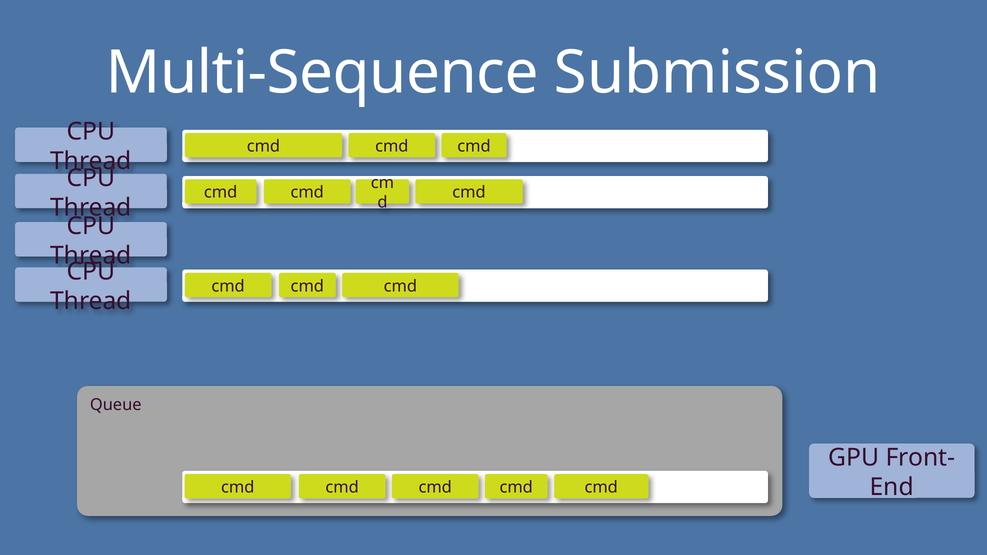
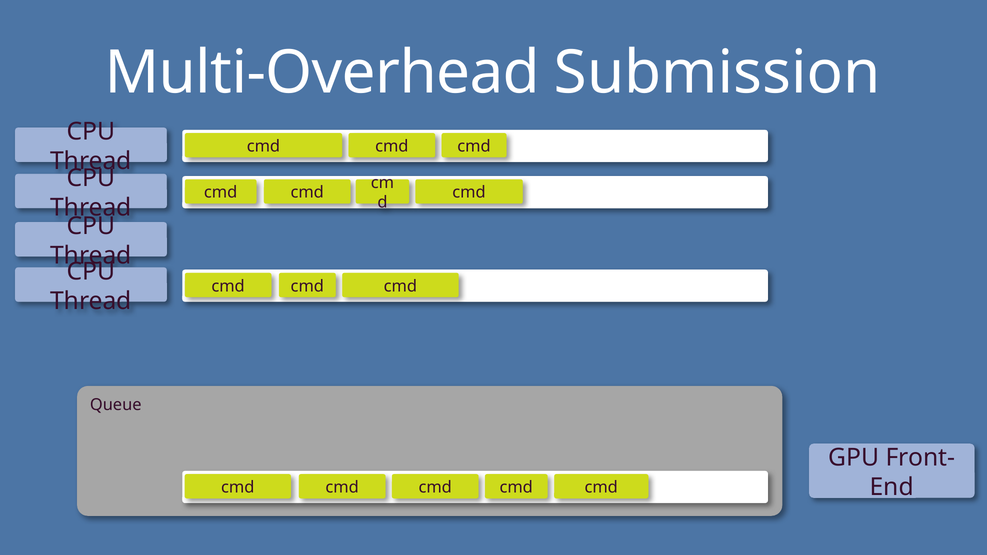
Multi-Sequence: Multi-Sequence -> Multi-Overhead (322, 73)
